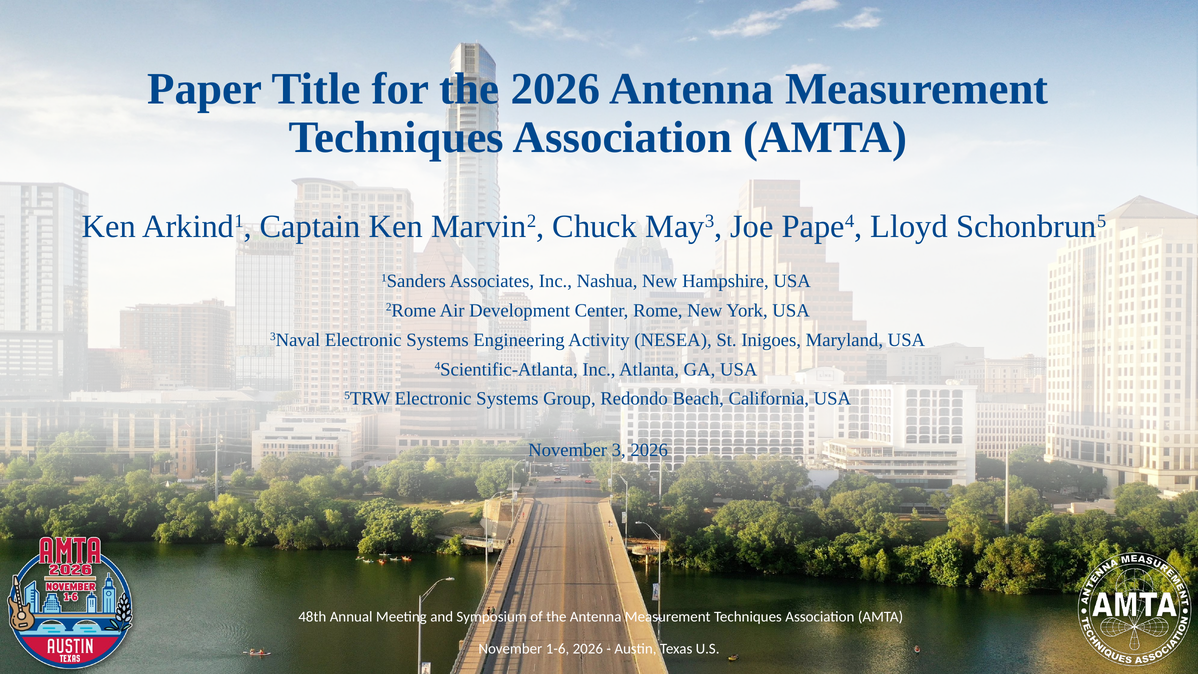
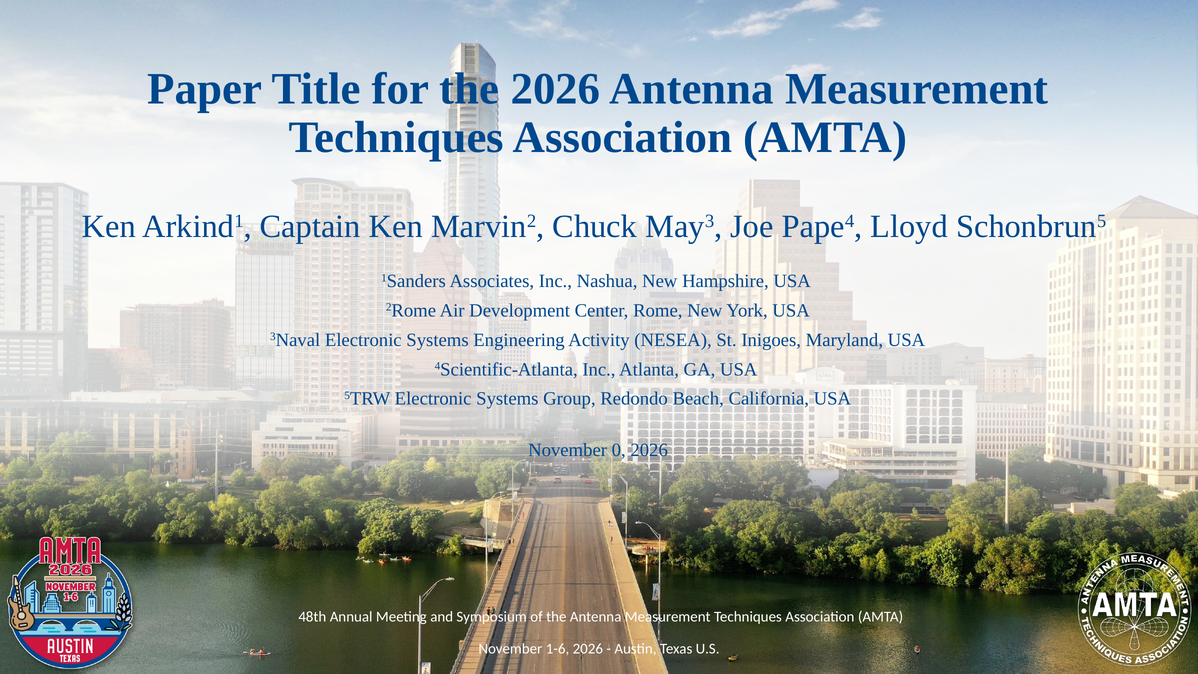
3: 3 -> 0 (619, 450)
